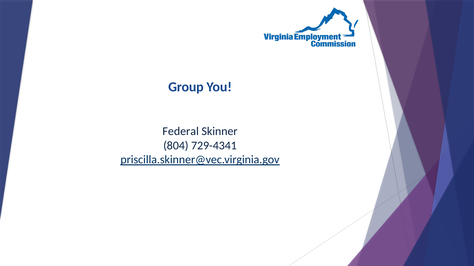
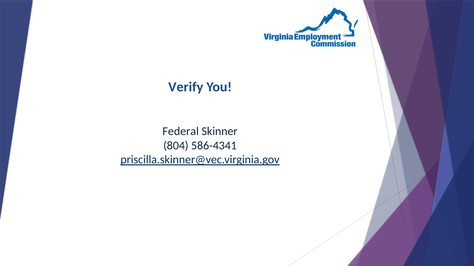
Group: Group -> Verify (186, 87)
729-4341: 729-4341 -> 586-4341 (214, 146)
